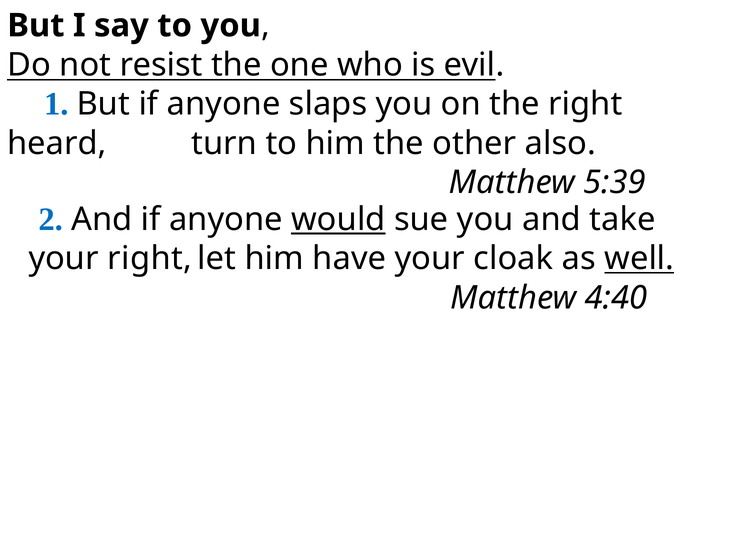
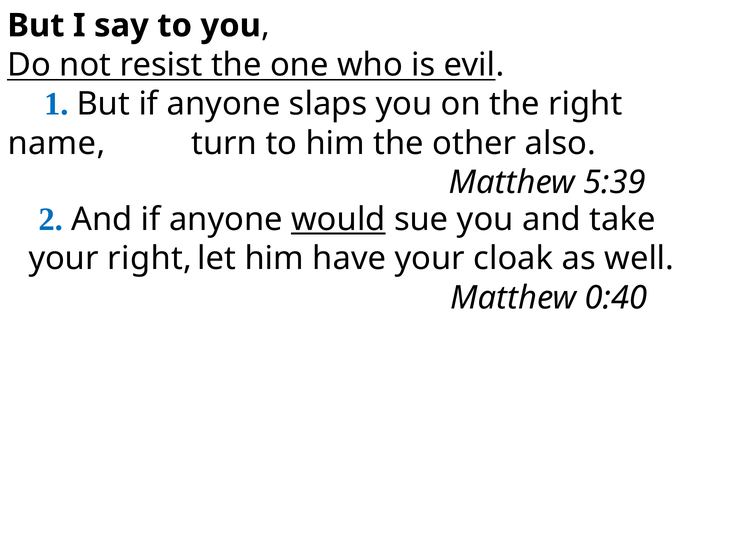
heard: heard -> name (57, 143)
well underline: present -> none (639, 259)
4:40: 4:40 -> 0:40 (616, 298)
